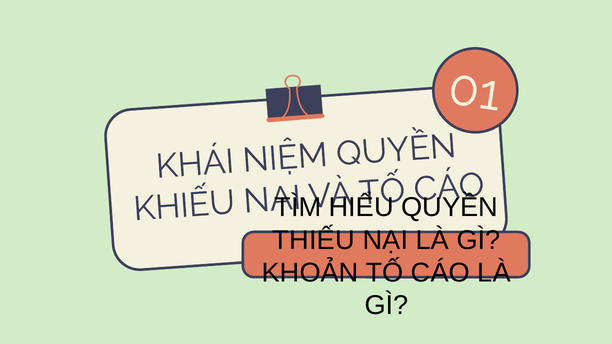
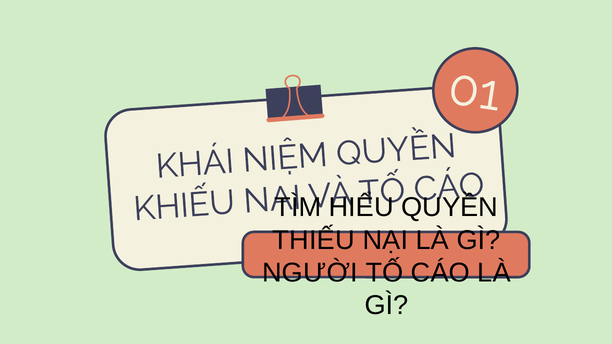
KHOẢN: KHOẢN -> NGƯỜI (310, 273)
